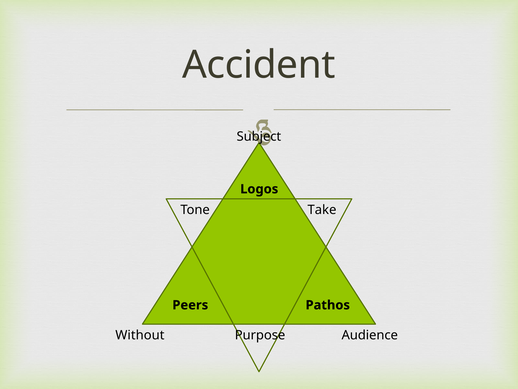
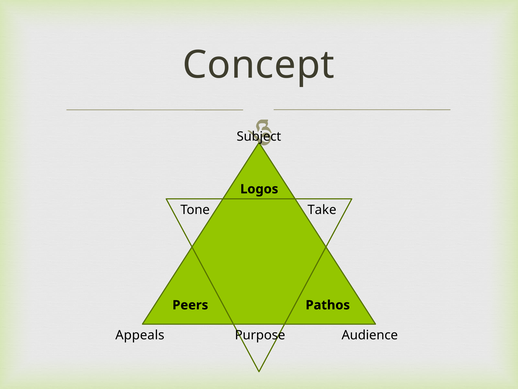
Accident: Accident -> Concept (259, 65)
Without: Without -> Appeals (140, 335)
